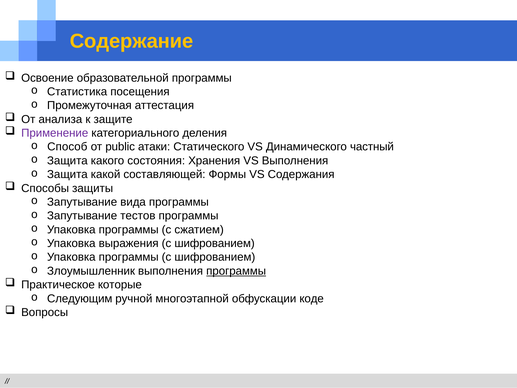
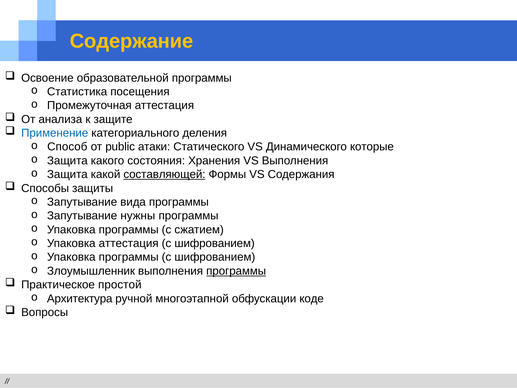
Применение colour: purple -> blue (55, 133)
частный: частный -> которые (372, 147)
составляющей underline: none -> present (164, 174)
тестов: тестов -> нужны (138, 216)
Упаковка выражения: выражения -> аттестация (129, 243)
которые: которые -> простой (120, 285)
Следующим: Следующим -> Архитектура (80, 298)
